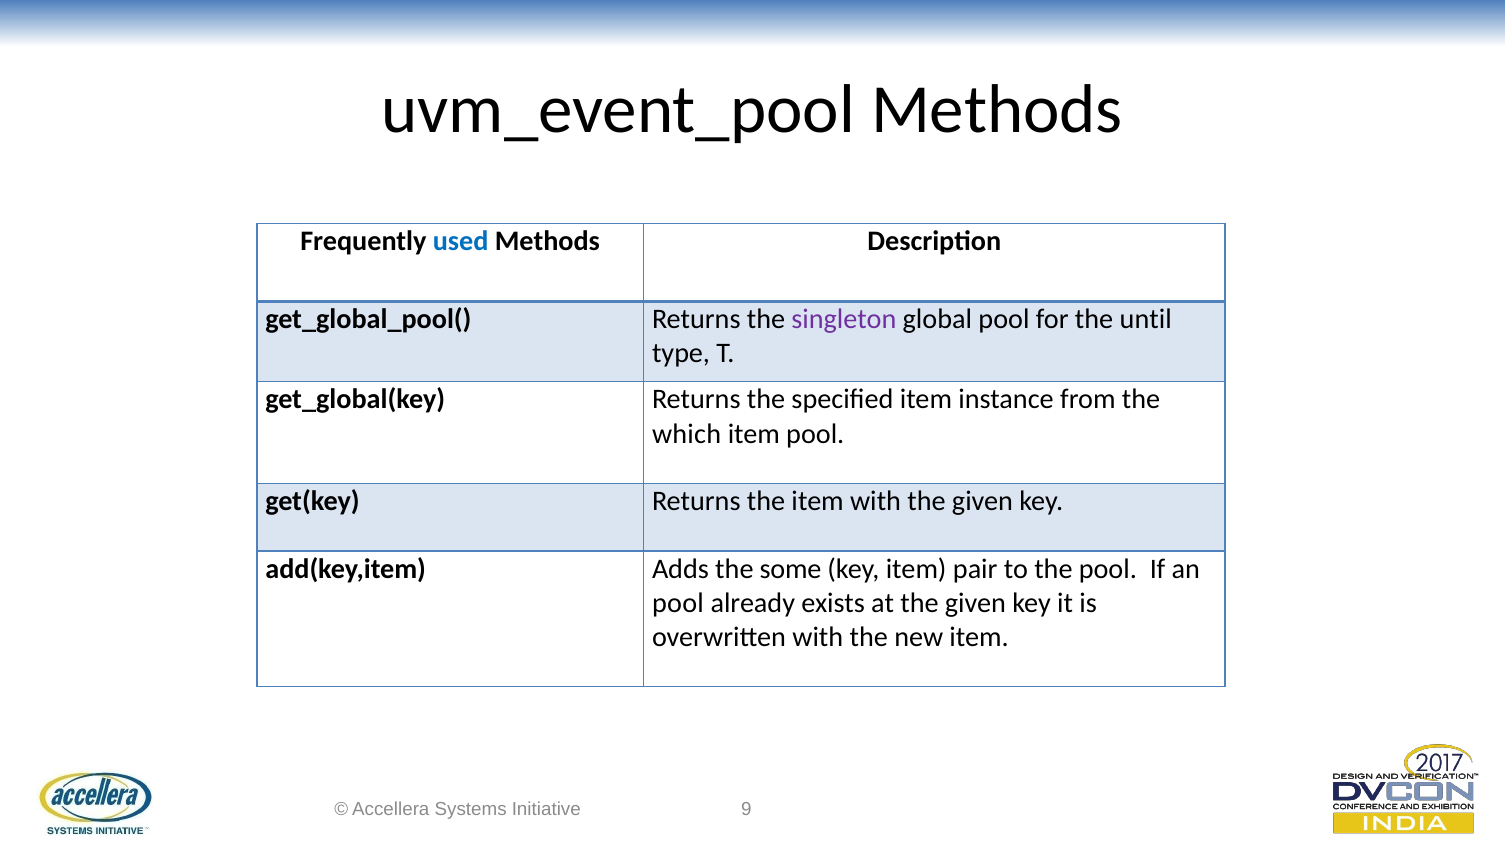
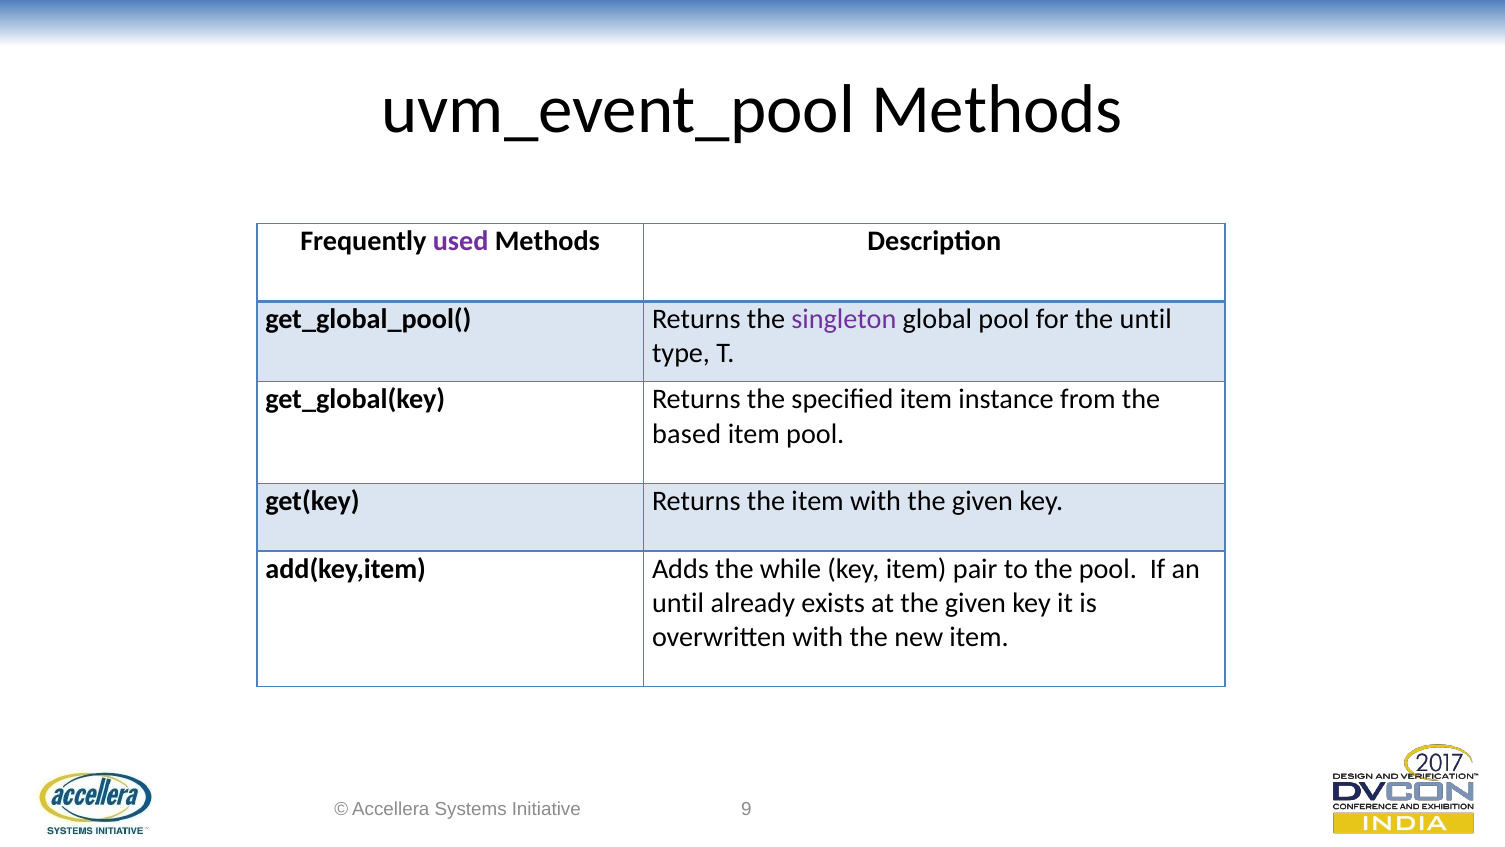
used colour: blue -> purple (461, 241)
which: which -> based (687, 434)
some: some -> while (790, 568)
pool: pool -> until (678, 603)
